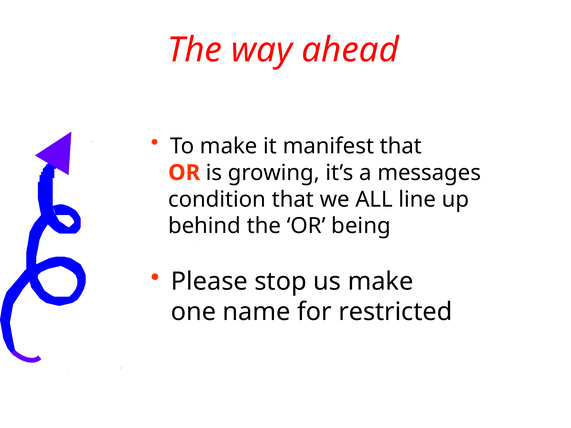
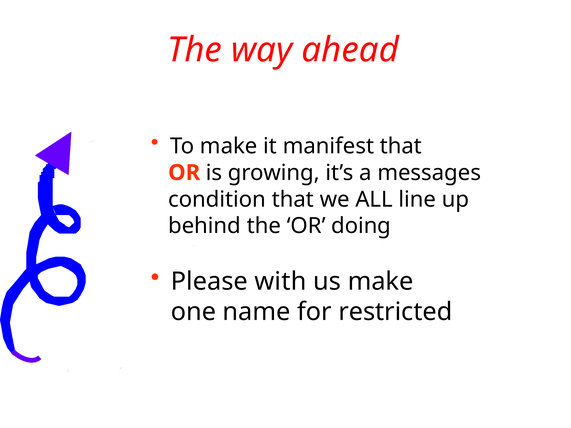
being: being -> doing (361, 226)
stop: stop -> with (280, 282)
